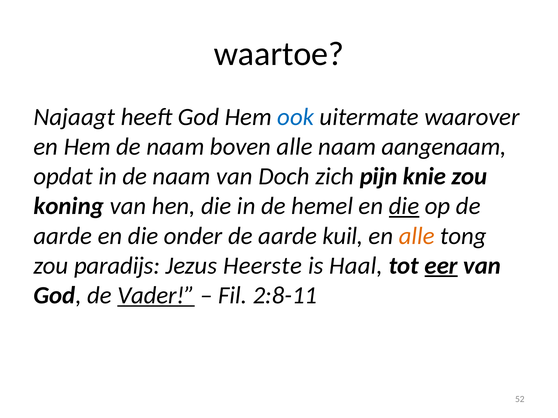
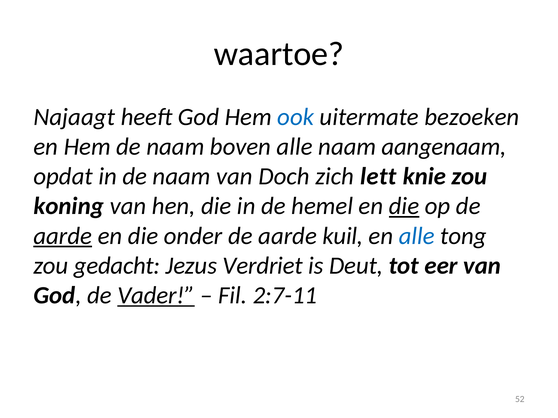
waarover: waarover -> bezoeken (472, 117)
pijn: pijn -> lett (378, 177)
aarde underline: none -> present (63, 236)
alle colour: orange -> blue (417, 236)
paradijs: paradijs -> gedacht (117, 266)
Heerste: Heerste -> Verdriet (263, 266)
Haal: Haal -> Deut (356, 266)
eer underline: present -> none (441, 266)
2:8-11: 2:8-11 -> 2:7-11 (285, 296)
